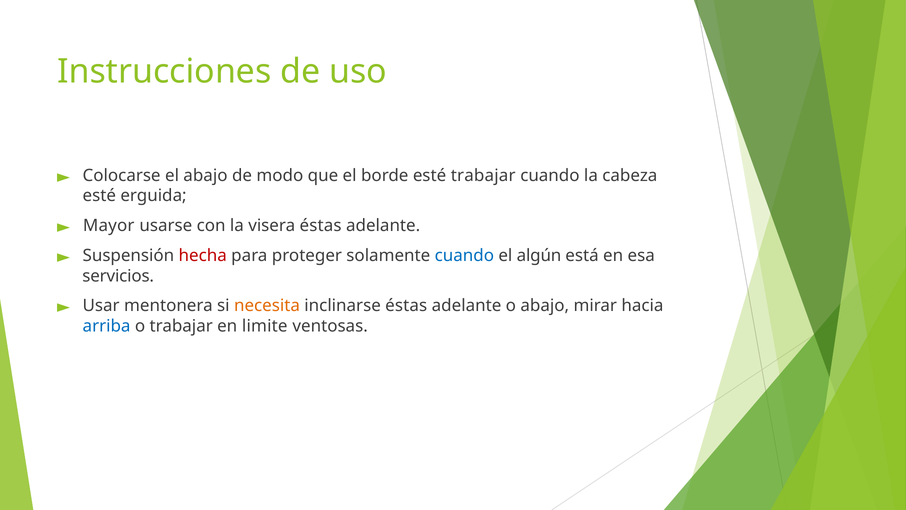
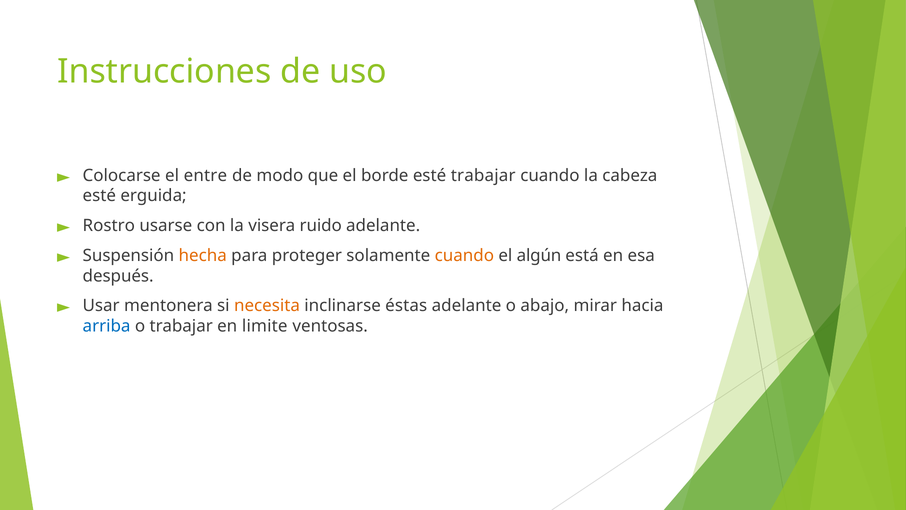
el abajo: abajo -> entre (205, 175)
Mayor: Mayor -> Rostro (109, 226)
visera éstas: éstas -> ruido (321, 226)
hecha colour: red -> orange (203, 255)
cuando colour: blue -> orange (464, 255)
servicios: servicios -> después (118, 276)
